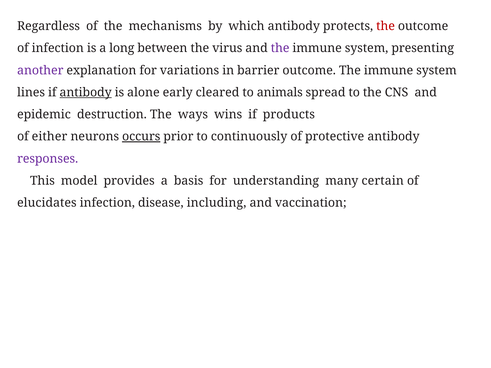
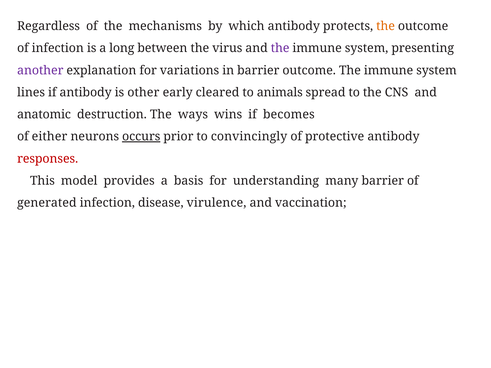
the colour: red -> orange (386, 26)
antibody underline: present -> none (86, 92)
alone: alone -> other (143, 92)
epidemic: epidemic -> anatomic (44, 115)
products: products -> becomes (289, 115)
continuously: continuously -> convincingly (249, 137)
responses colour: purple -> red (48, 159)
many certain: certain -> barrier (383, 181)
elucidates: elucidates -> generated (47, 203)
including: including -> virulence (217, 203)
